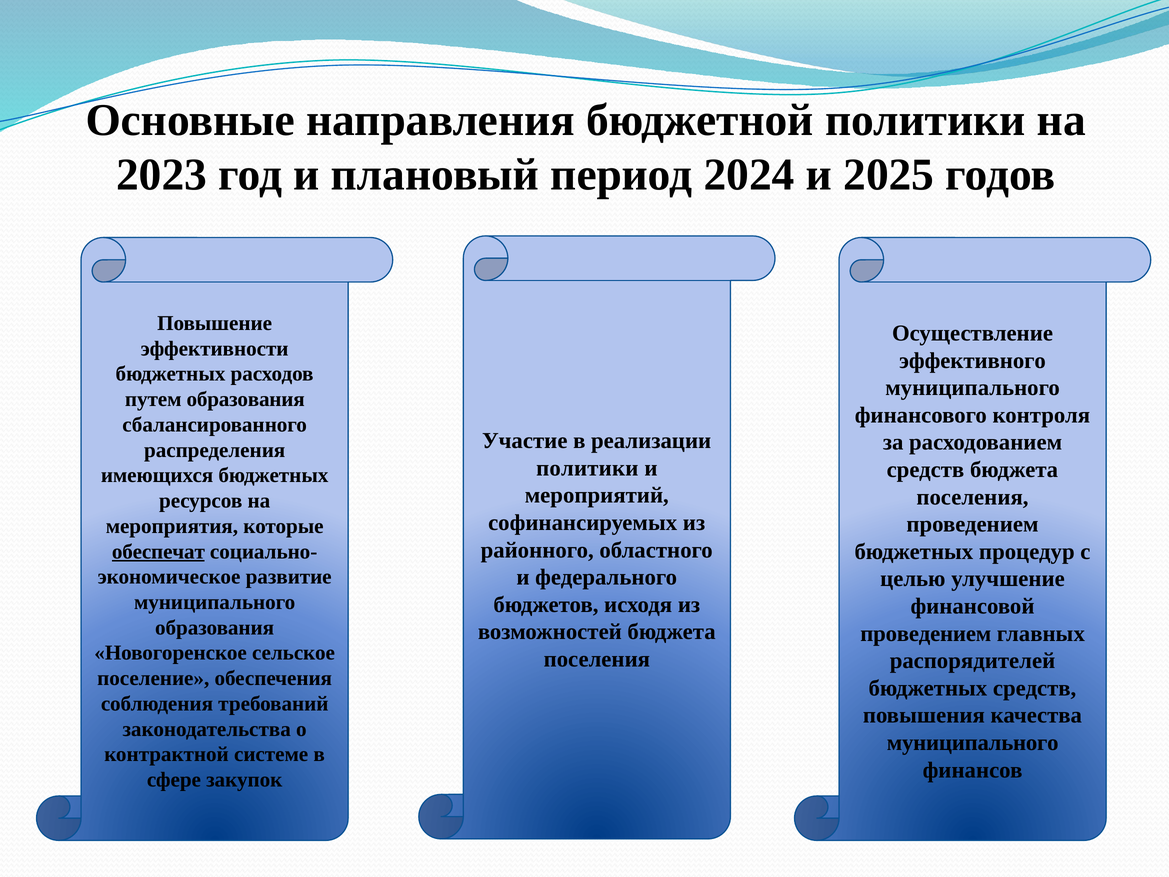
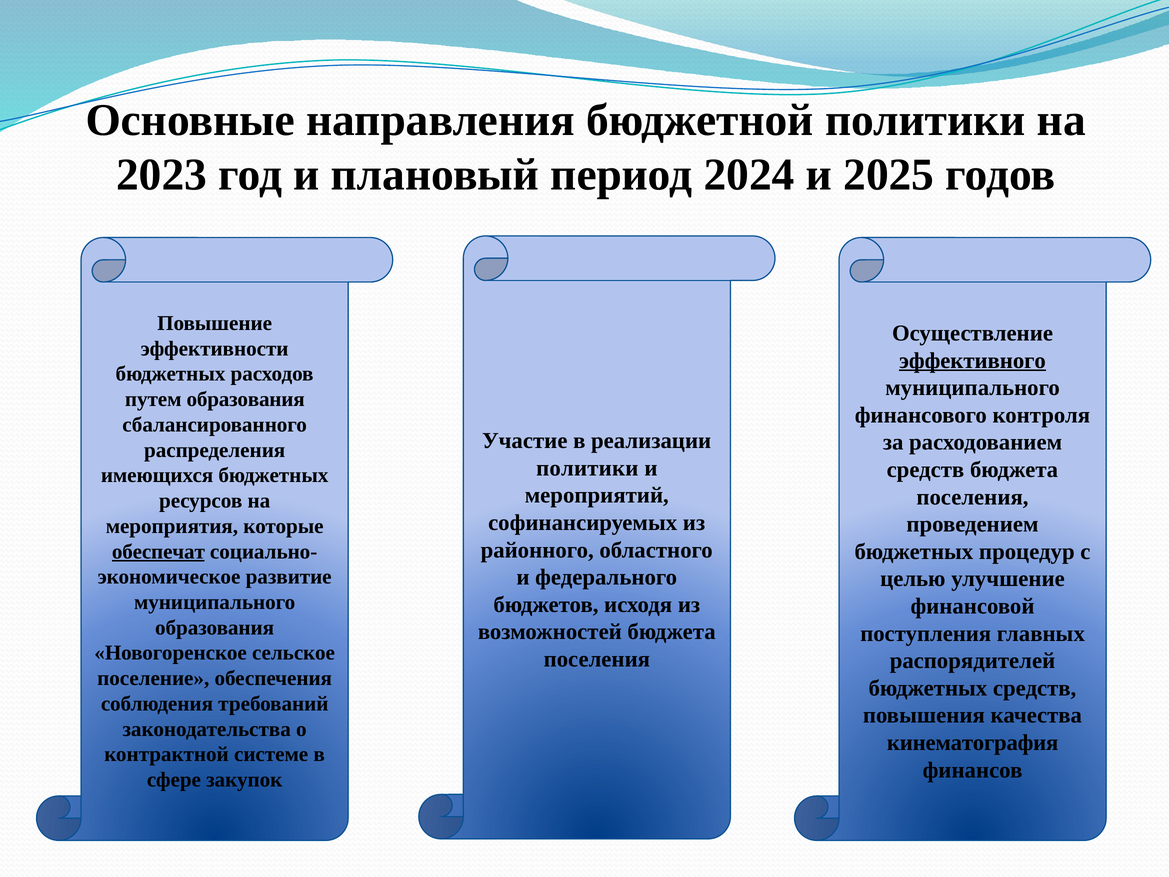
эффективного underline: none -> present (973, 360)
проведением: проведением -> поступления (926, 633)
муниципального: муниципального -> кинематография (973, 743)
